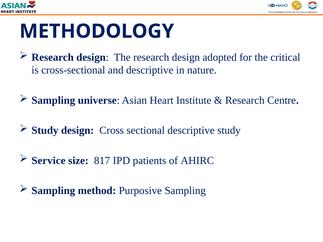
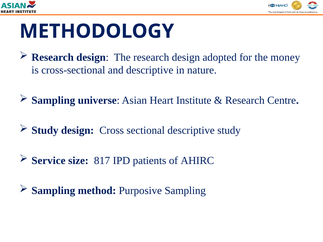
critical: critical -> money (285, 57)
